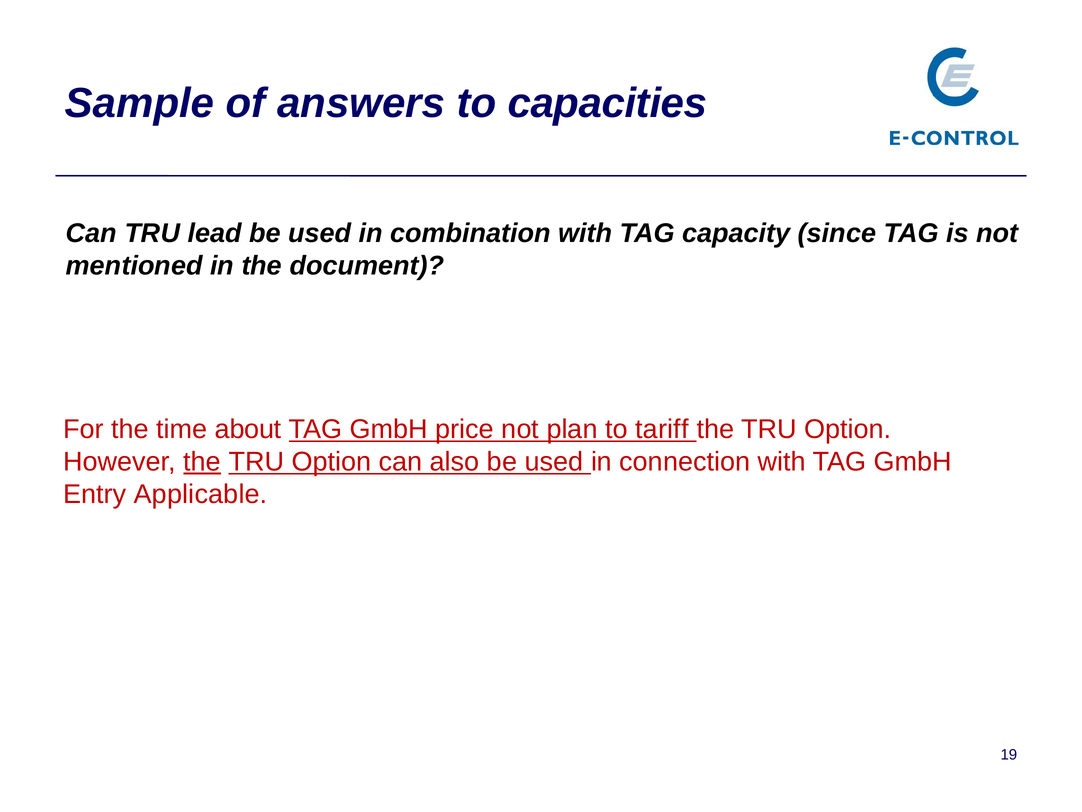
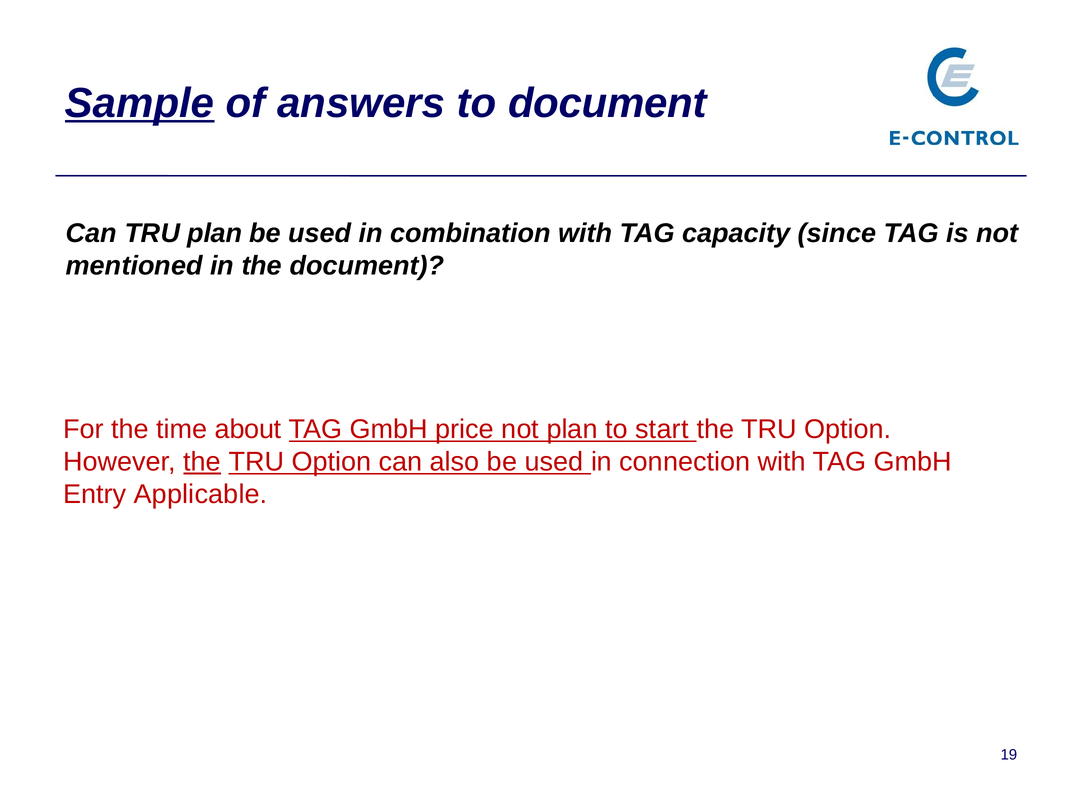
Sample underline: none -> present (140, 103)
to capacities: capacities -> document (607, 103)
TRU lead: lead -> plan (215, 233)
tariff: tariff -> start (662, 429)
